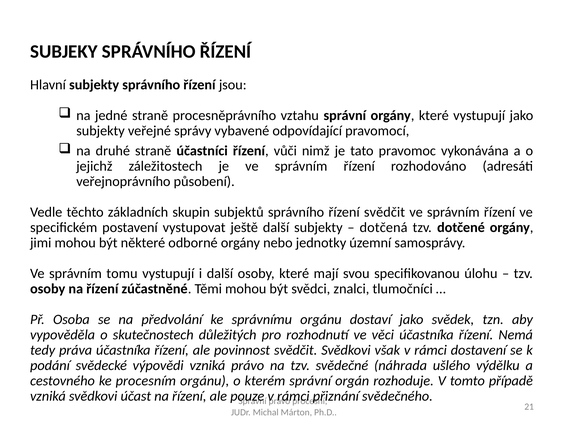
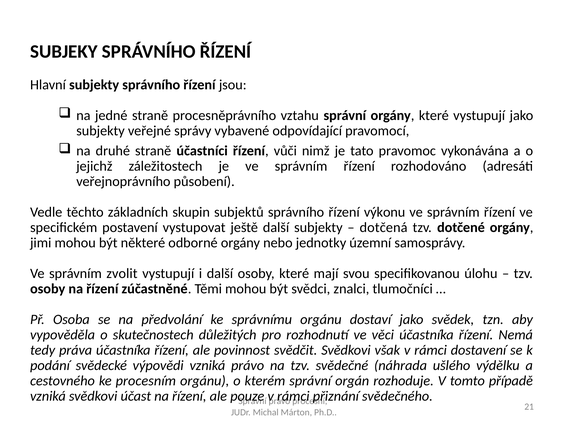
řízení svědčit: svědčit -> výkonu (385, 212)
tomu: tomu -> zvolit (122, 273)
